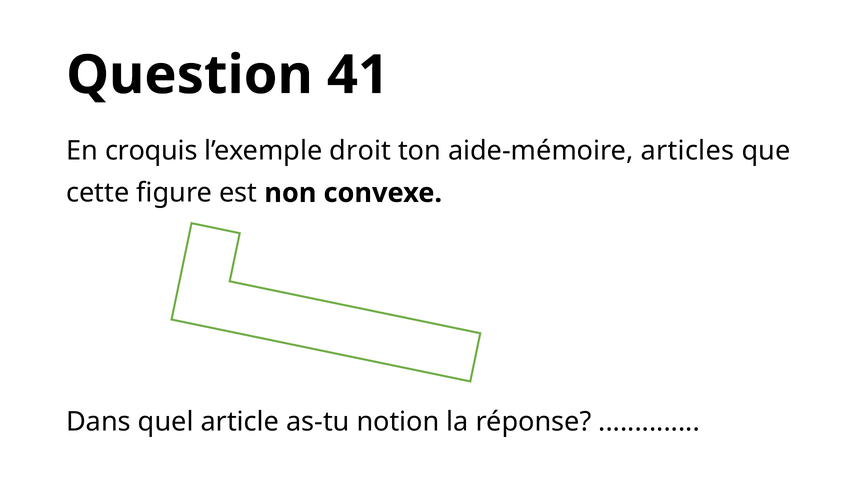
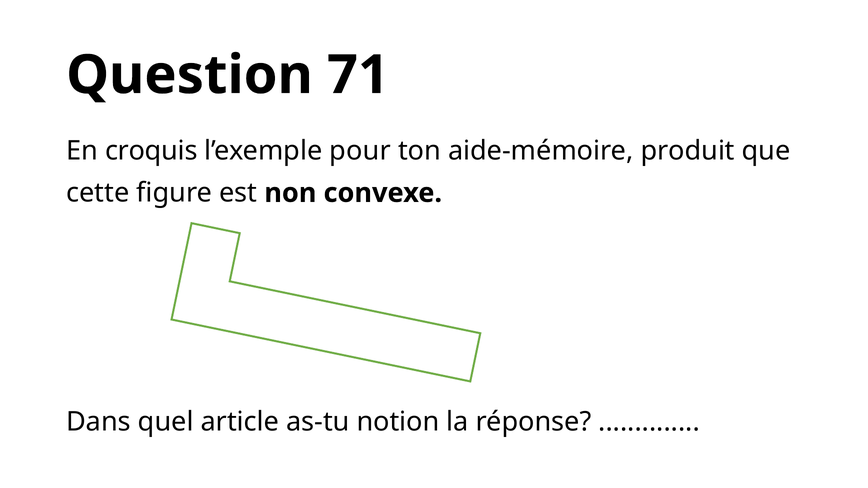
41: 41 -> 71 (358, 75)
droit: droit -> pour (360, 151)
articles: articles -> produit (688, 151)
